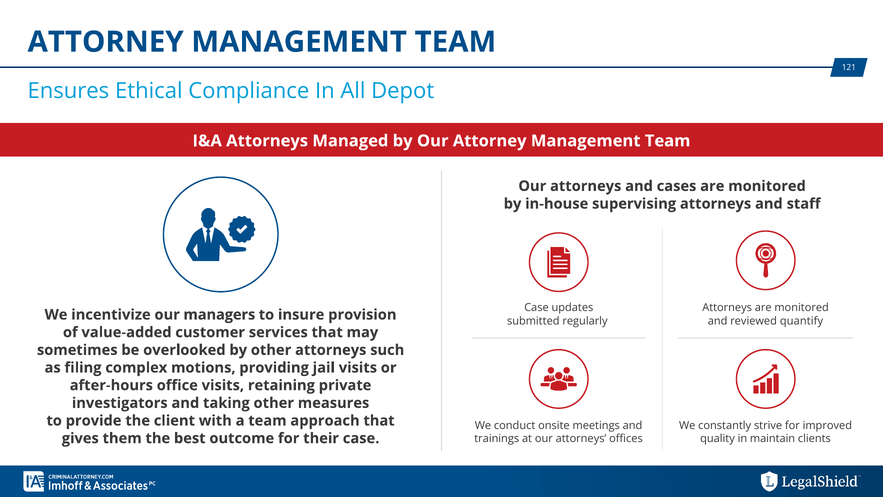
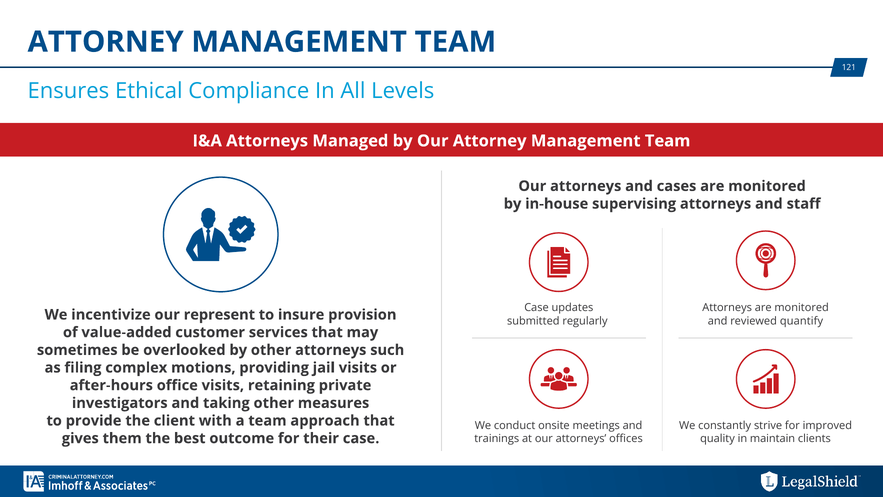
Depot: Depot -> Levels (403, 91)
managers: managers -> represent (219, 315)
